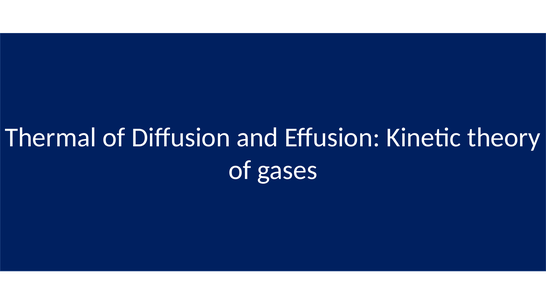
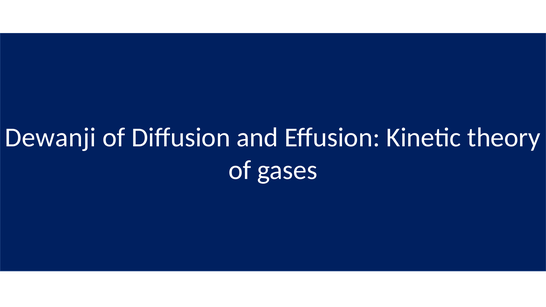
Thermal: Thermal -> Dewanji (50, 138)
